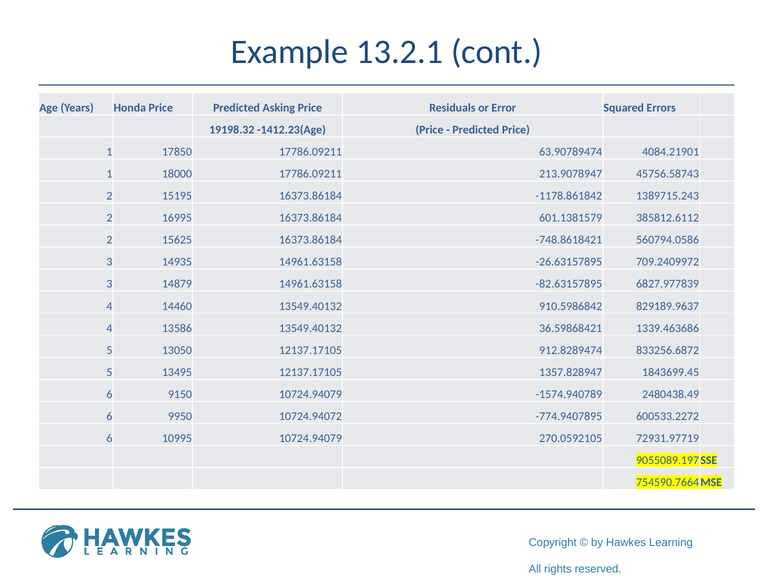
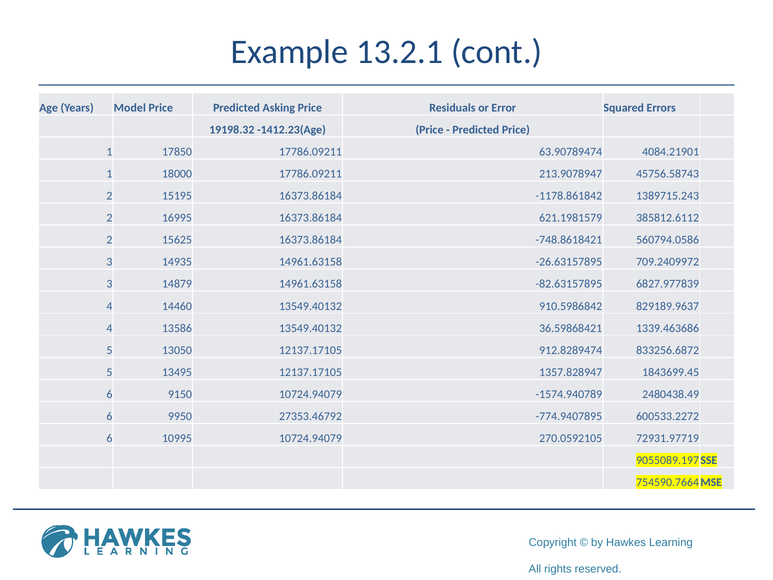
Honda: Honda -> Model (130, 108)
601.1381579: 601.1381579 -> 621.1981579 (571, 218)
10724.94072: 10724.94072 -> 27353.46792 (310, 416)
